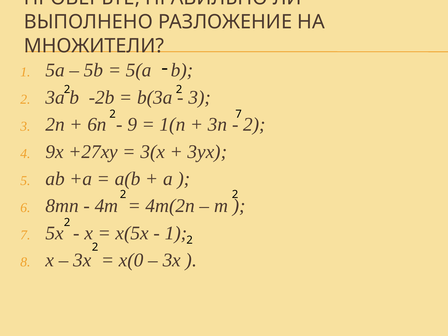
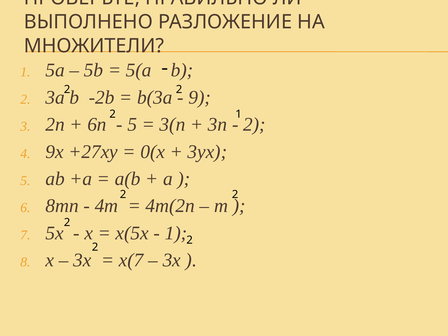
3: 3 -> 9 (200, 97)
2 7: 7 -> 1 (239, 114)
9: 9 -> 5 (132, 125)
1(n: 1(n -> 3(n (173, 125)
3(x: 3(x -> 0(x (153, 152)
x(0: x(0 -> x(7 (131, 260)
